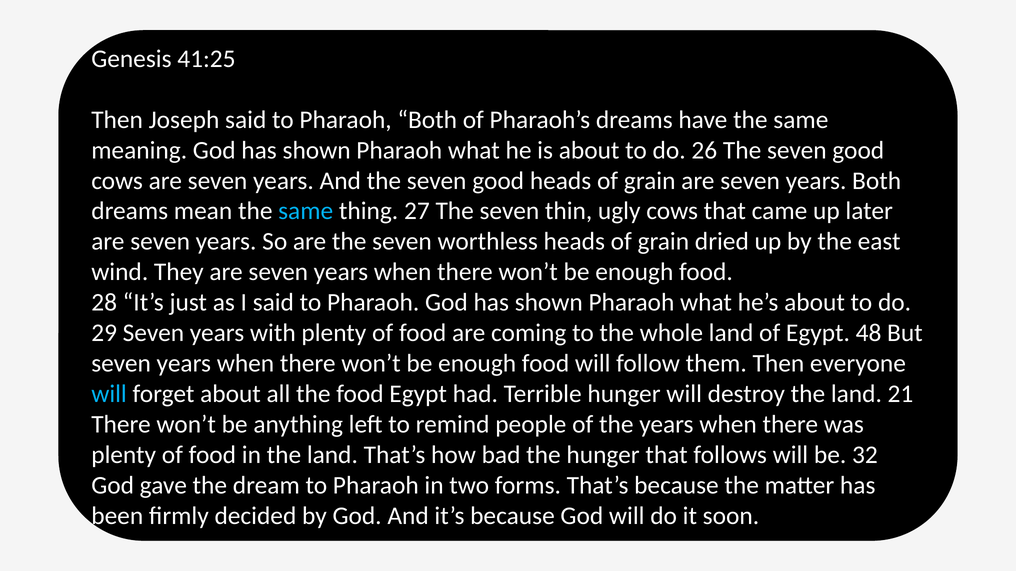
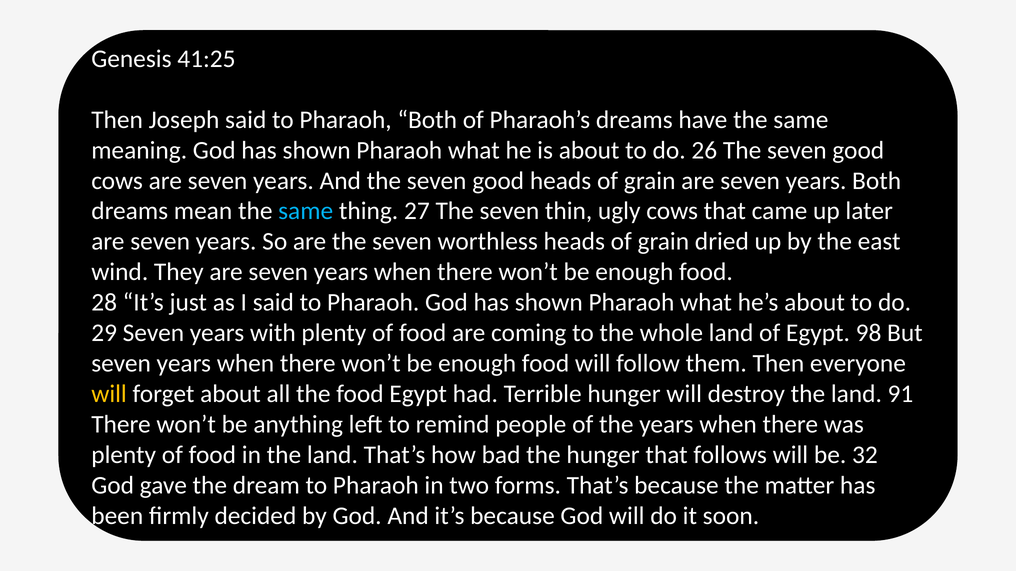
48: 48 -> 98 (869, 333)
will colour: light blue -> yellow (109, 394)
21: 21 -> 91 (900, 394)
